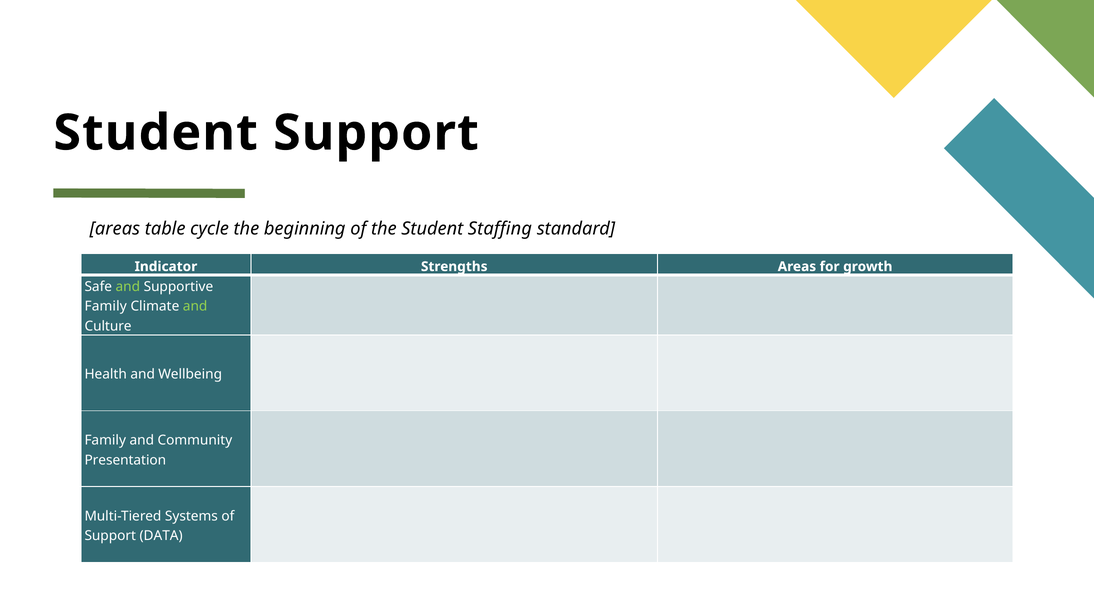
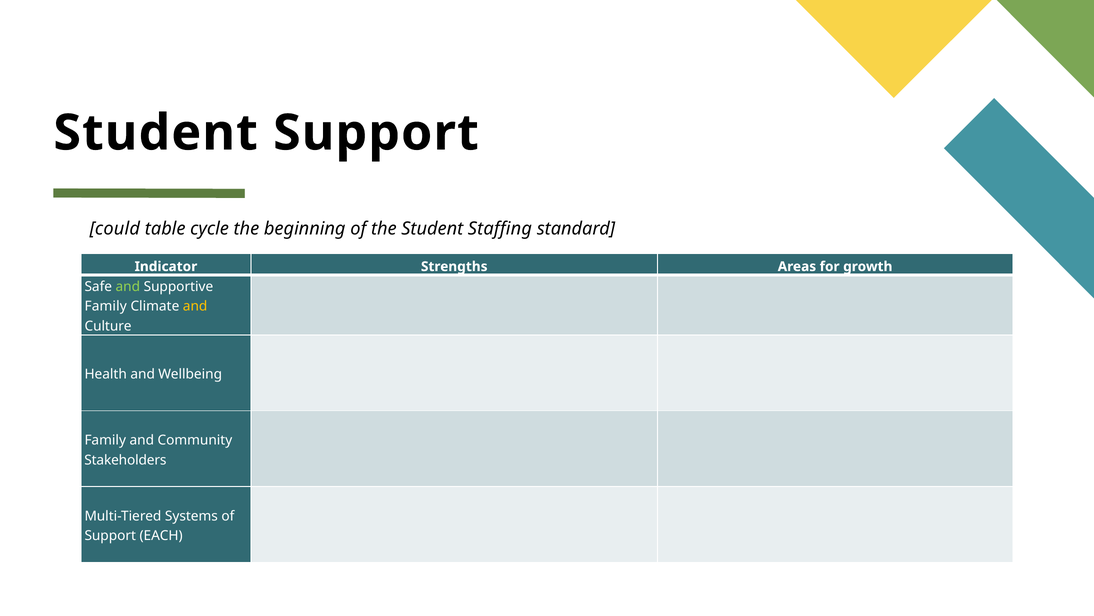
areas: areas -> could (115, 228)
and colour: light green -> yellow (195, 306)
Presentation: Presentation -> Stakeholders (125, 460)
DATA: DATA -> EACH (161, 535)
